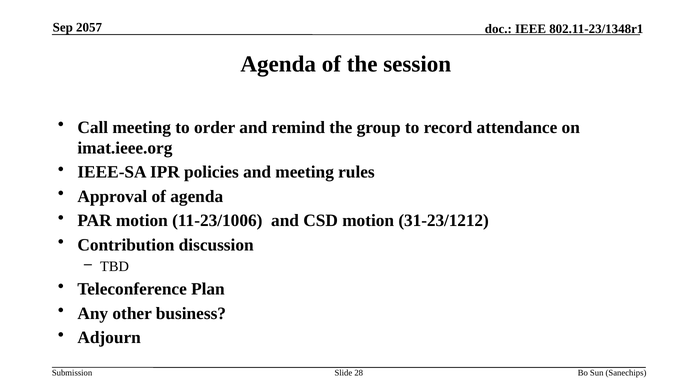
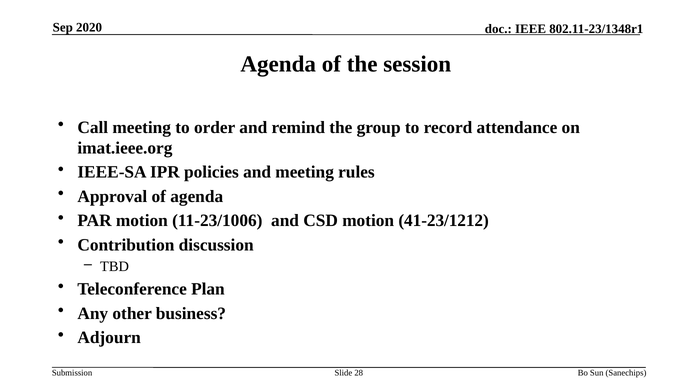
2057: 2057 -> 2020 (89, 28)
31-23/1212: 31-23/1212 -> 41-23/1212 (444, 221)
